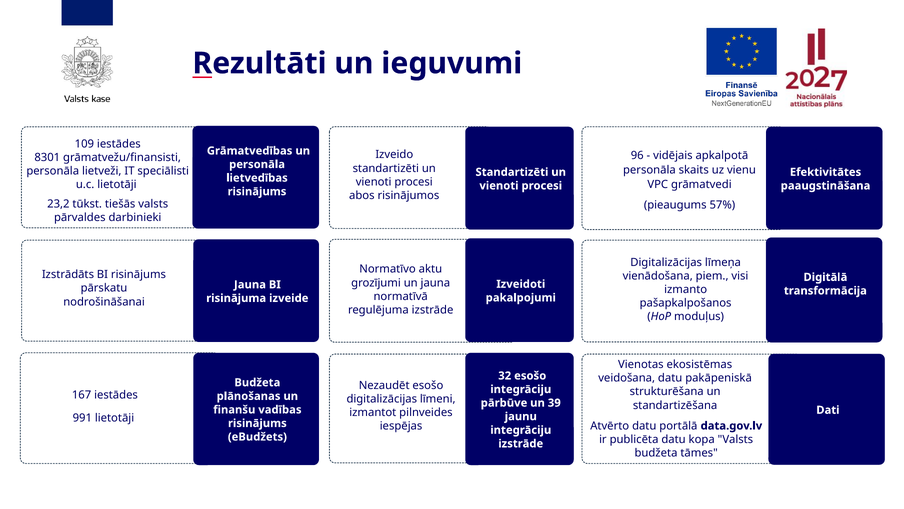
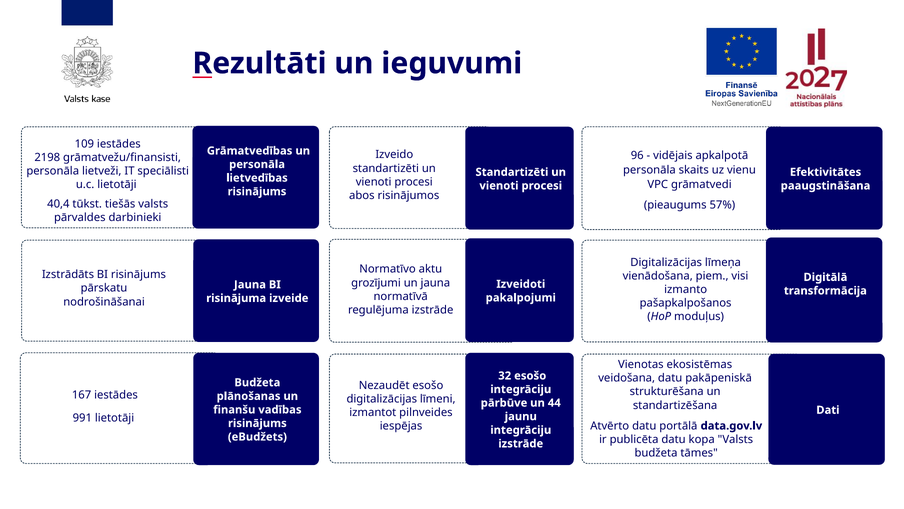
8301: 8301 -> 2198 (47, 157)
23,2: 23,2 -> 40,4 (58, 204)
39: 39 -> 44 (554, 403)
